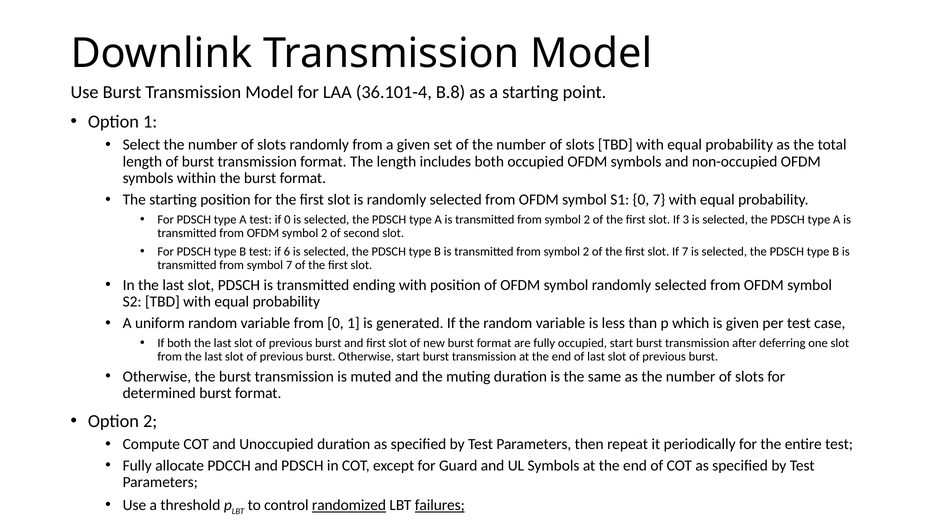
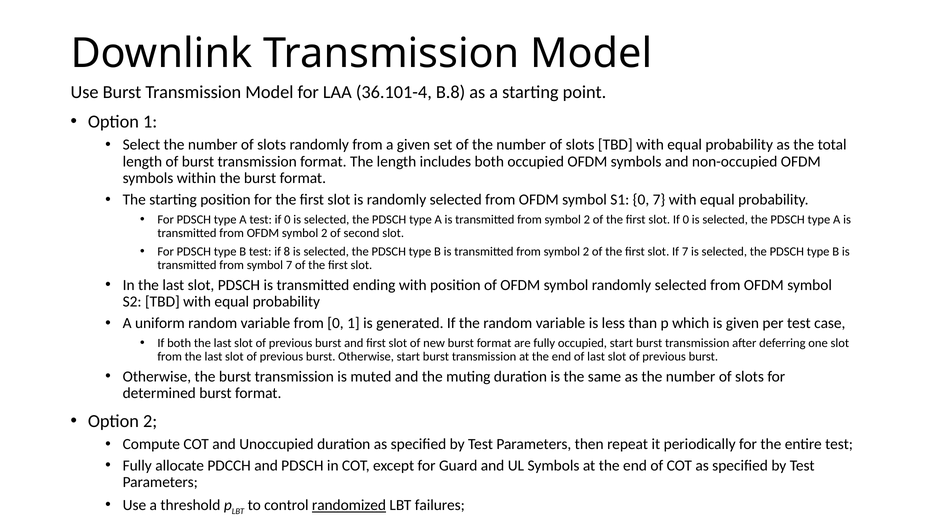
slot If 3: 3 -> 0 (686, 219)
6: 6 -> 8 (287, 251)
failures underline: present -> none (440, 505)
